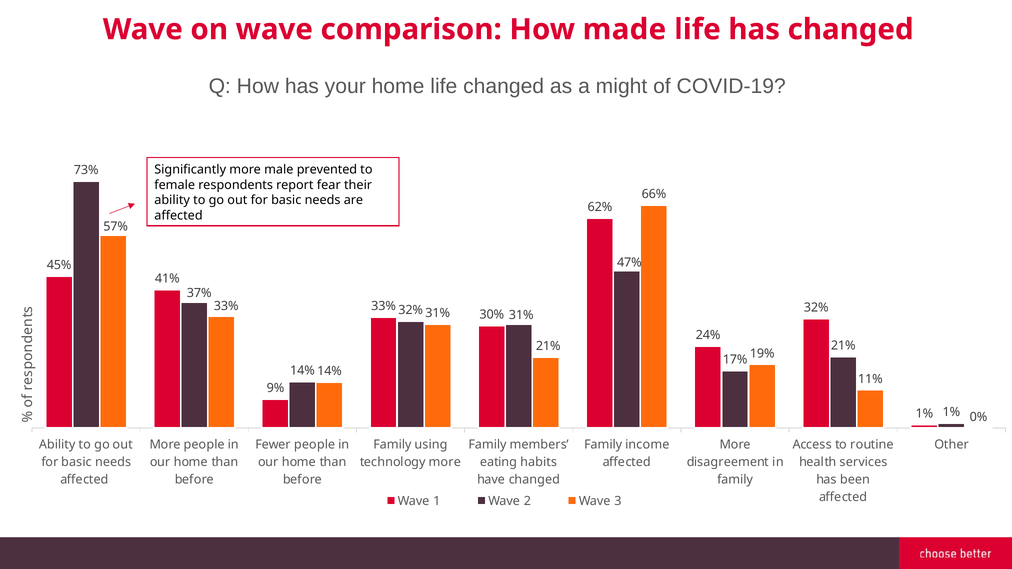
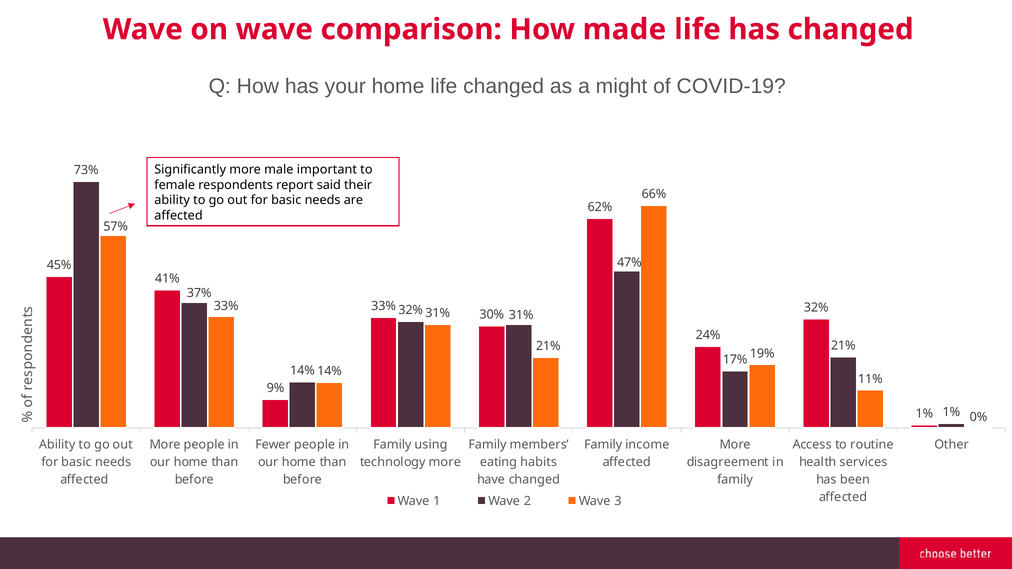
prevented: prevented -> important (327, 170)
fear: fear -> said (329, 185)
